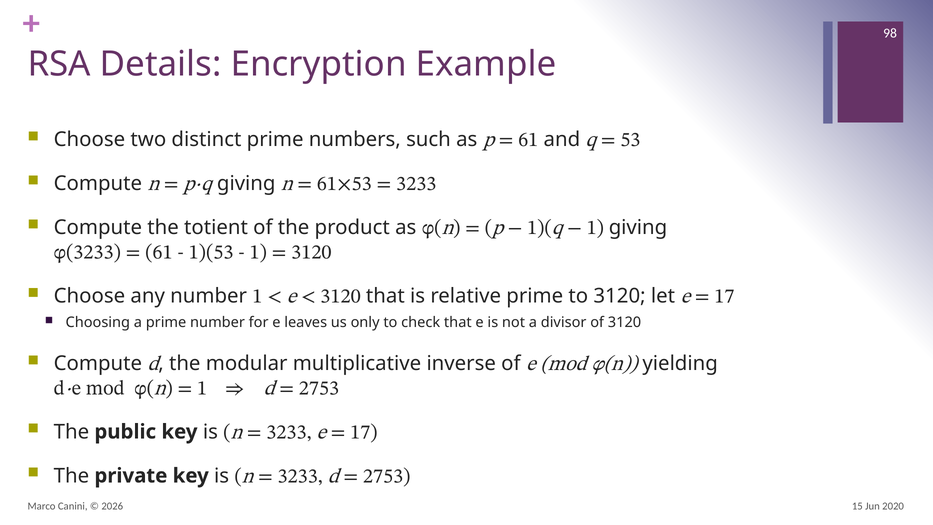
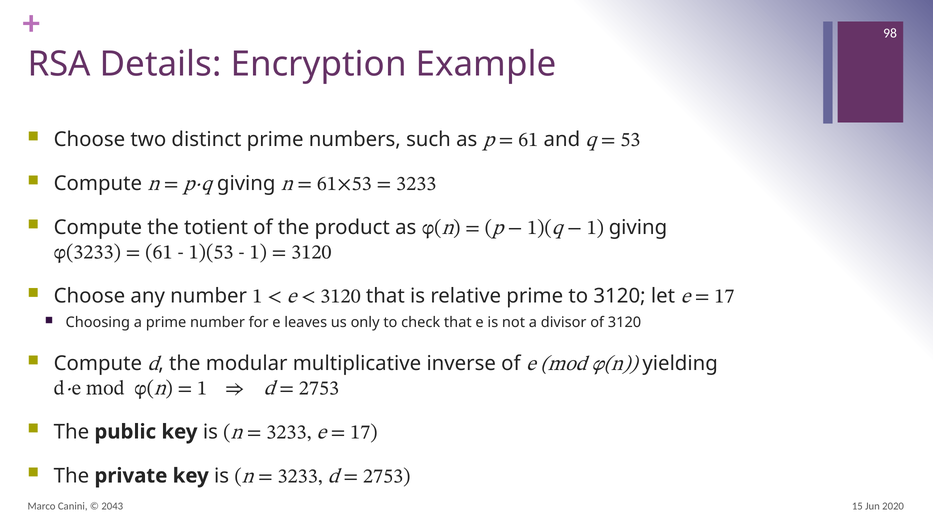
2026: 2026 -> 2043 (112, 506)
